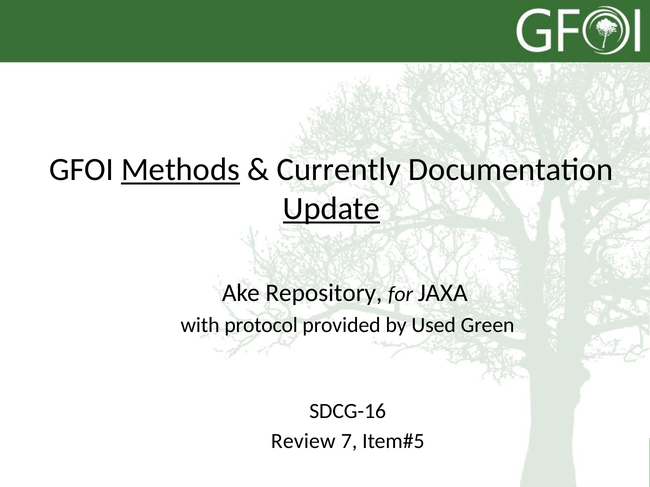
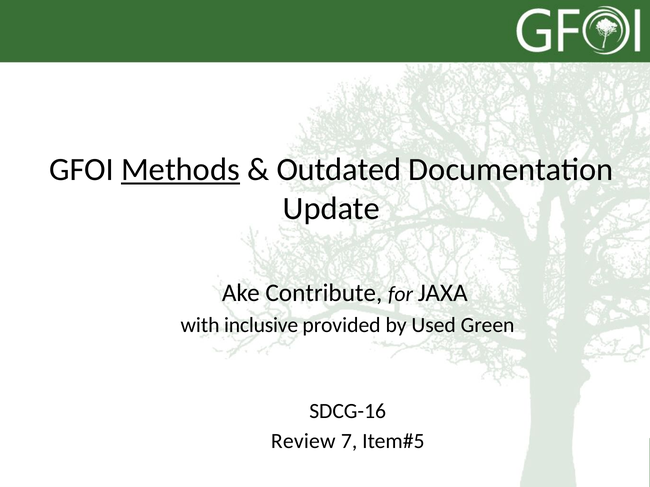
Currently: Currently -> Outdated (339, 170)
Update underline: present -> none (331, 209)
Repository: Repository -> Contribute (324, 293)
protocol: protocol -> inclusive (261, 326)
